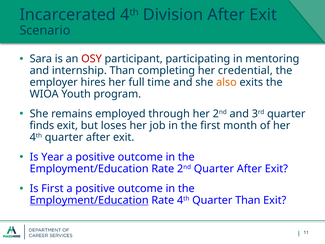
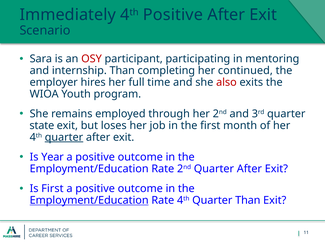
Incarcerated: Incarcerated -> Immediately (68, 15)
4th Division: Division -> Positive (173, 15)
credential: credential -> continued (245, 71)
also colour: orange -> red (226, 82)
finds: finds -> state (42, 125)
quarter underline: none -> present (64, 137)
